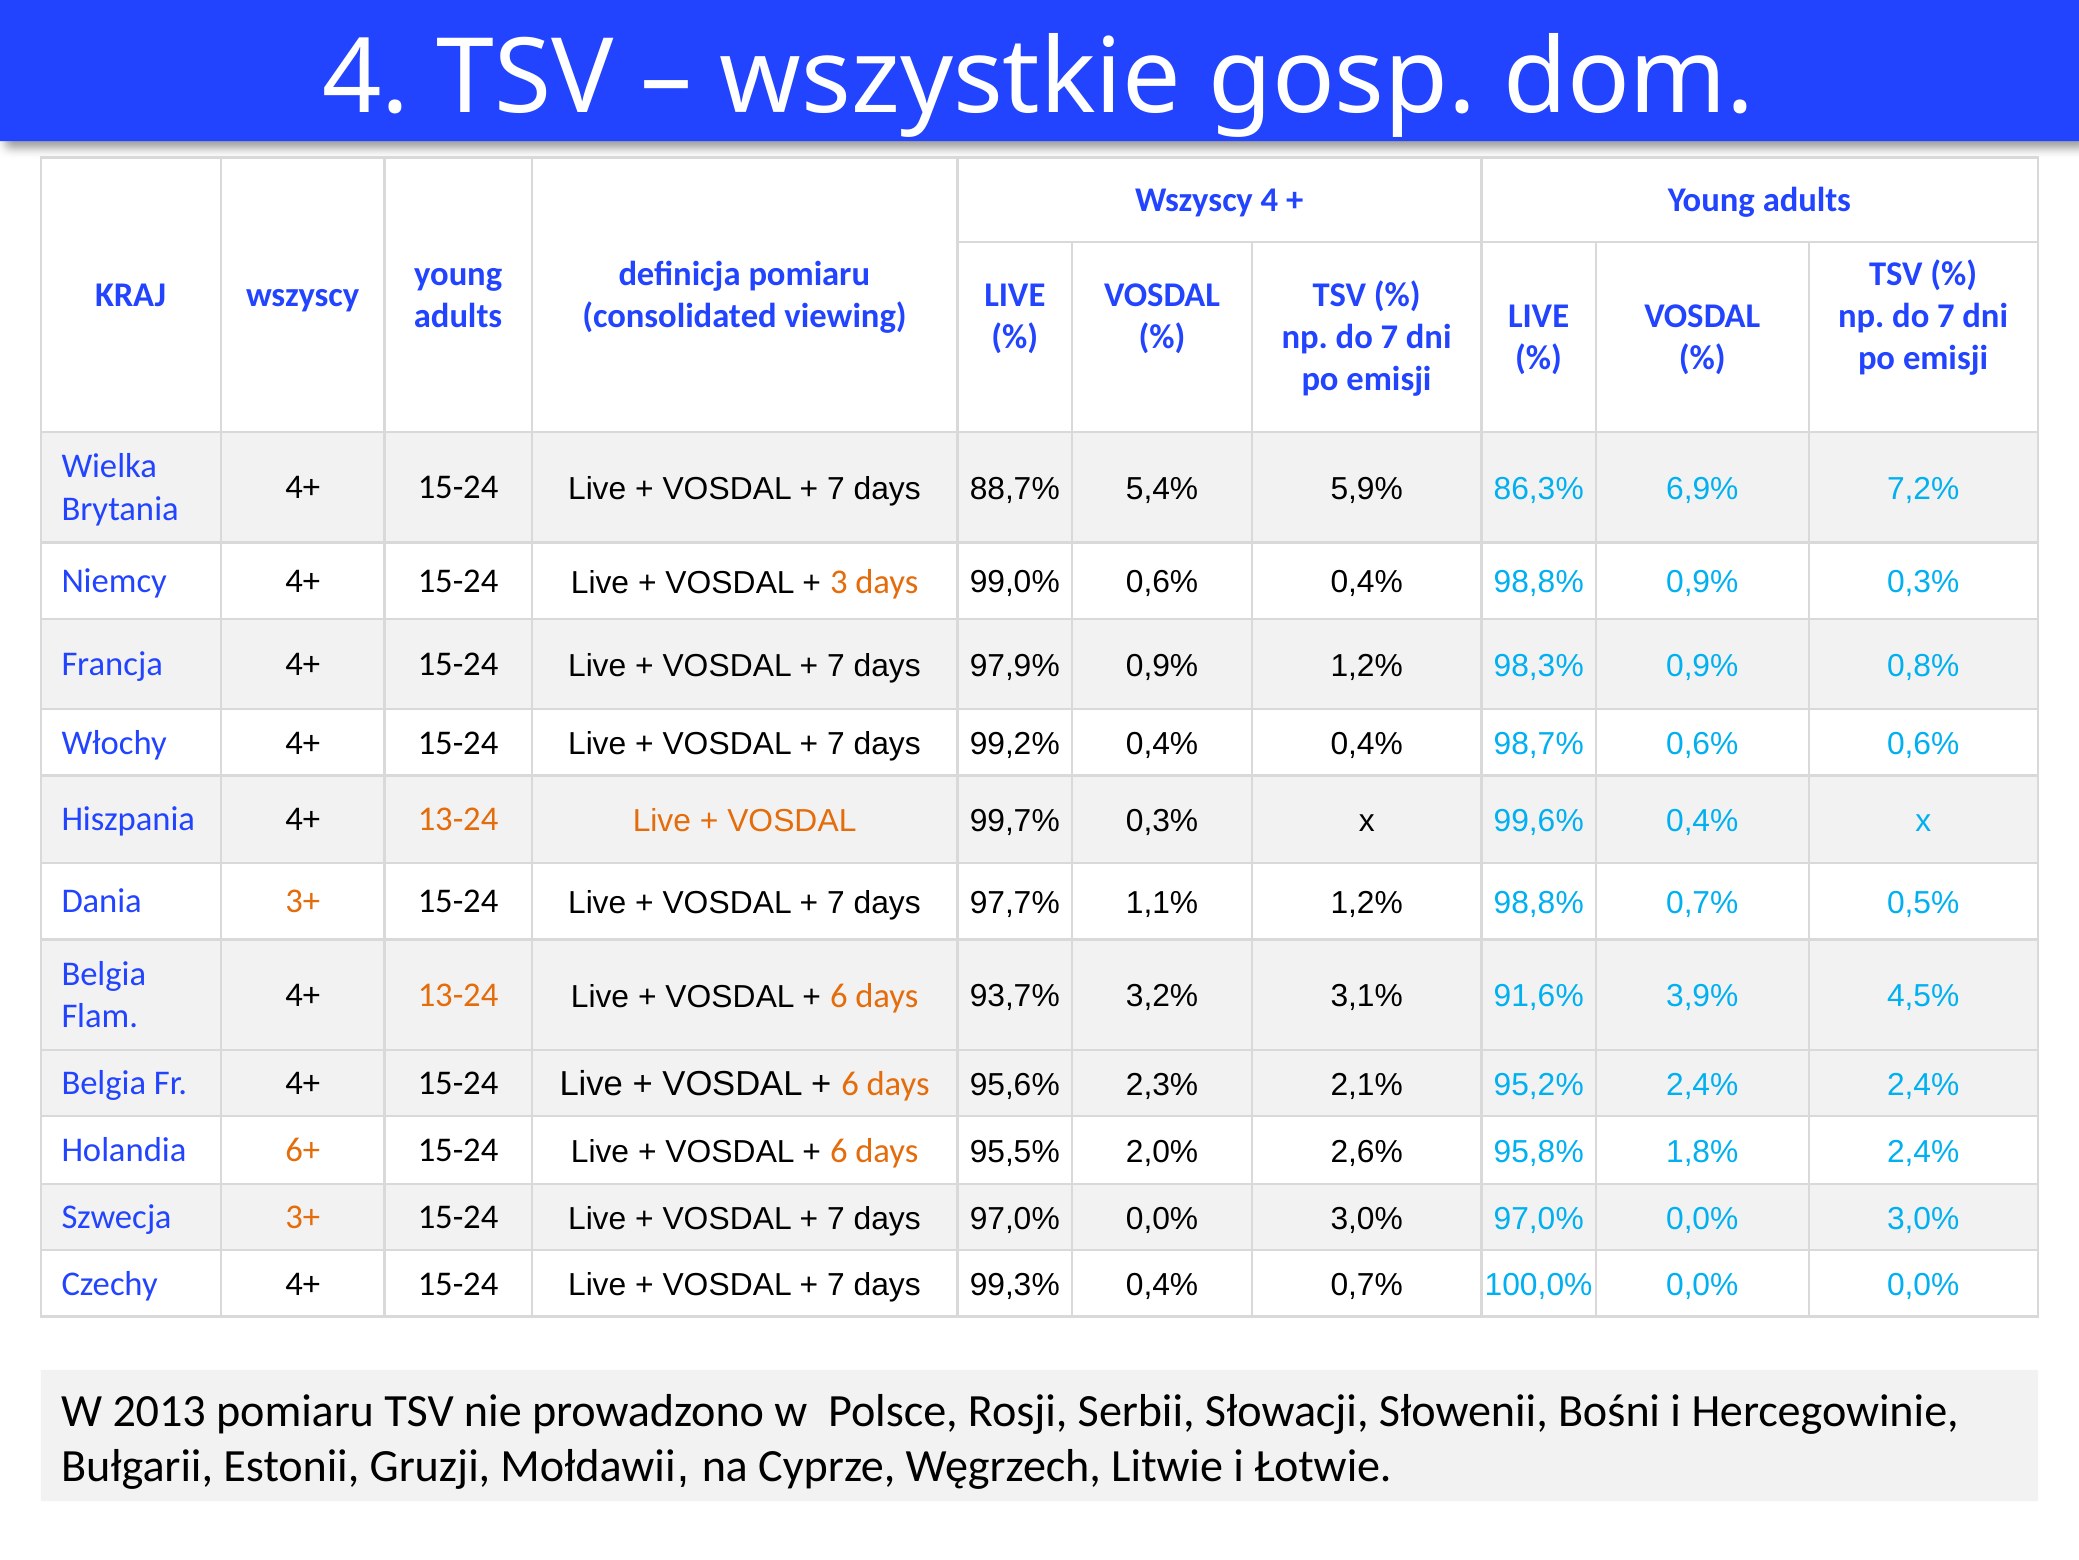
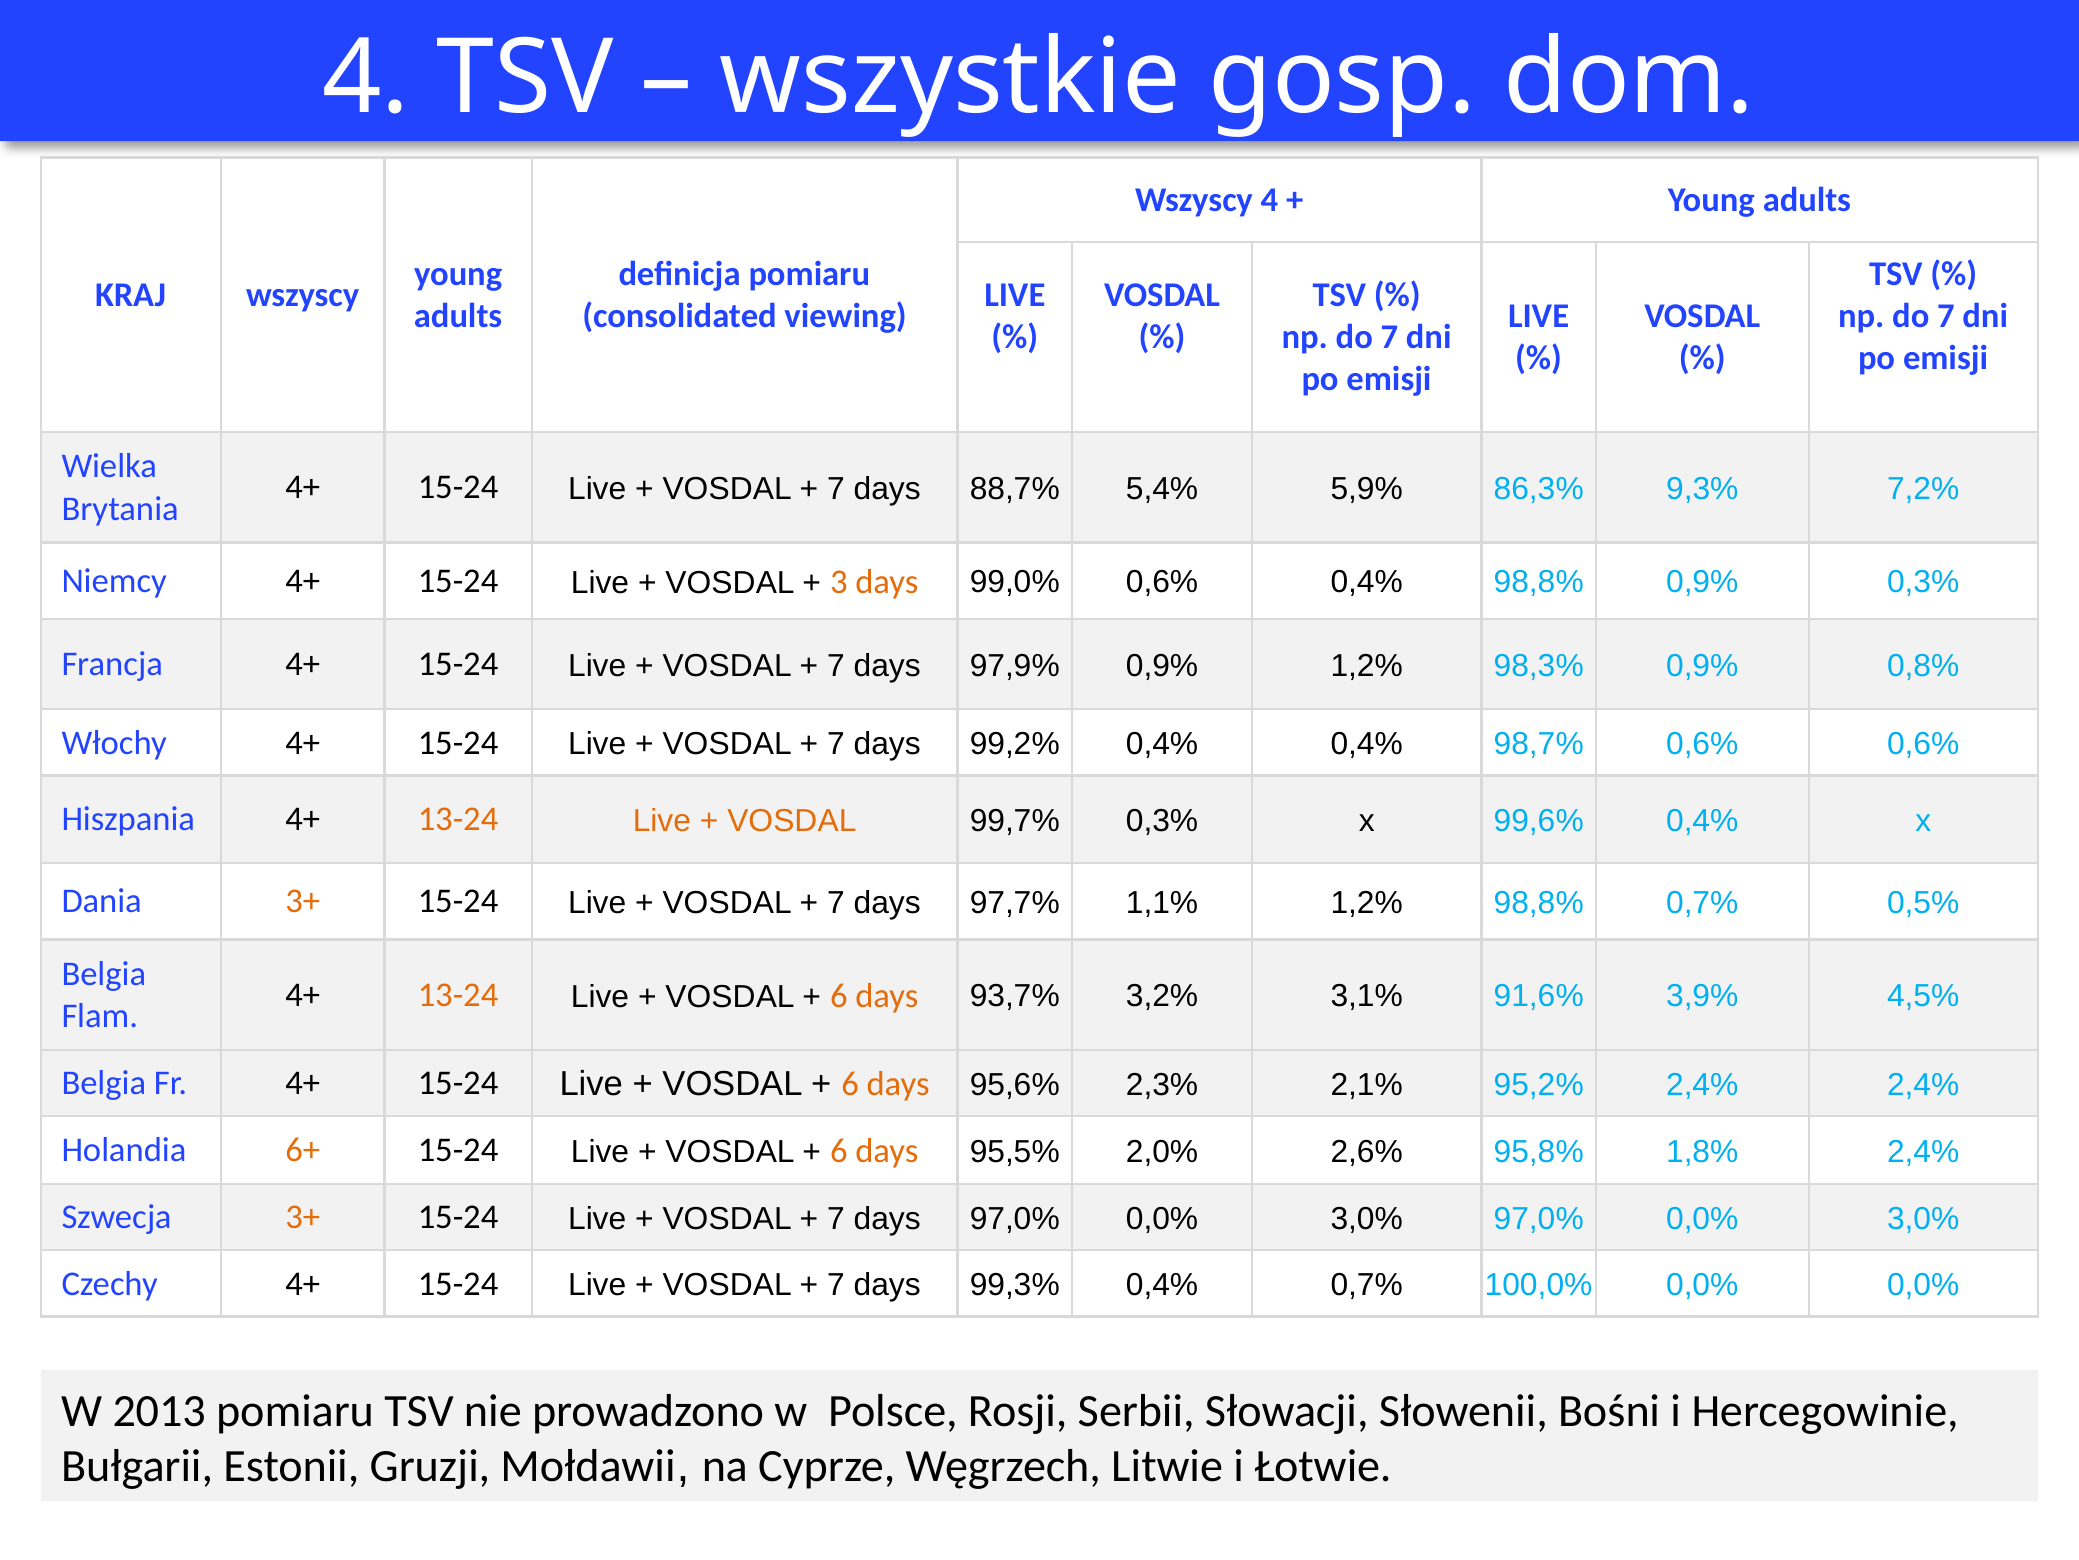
6,9%: 6,9% -> 9,3% (1702, 488)
